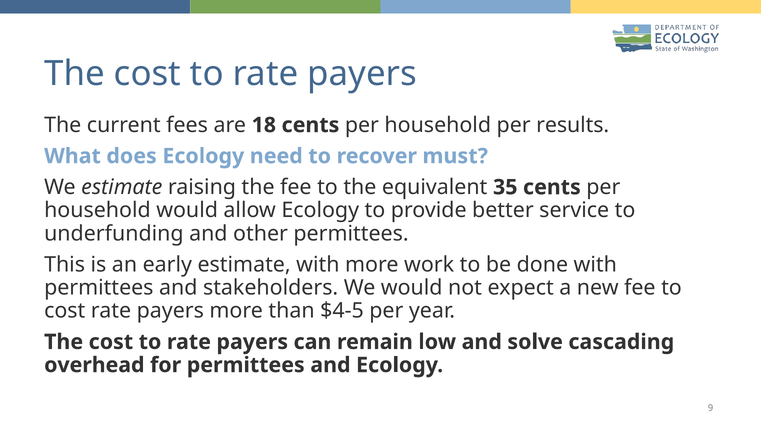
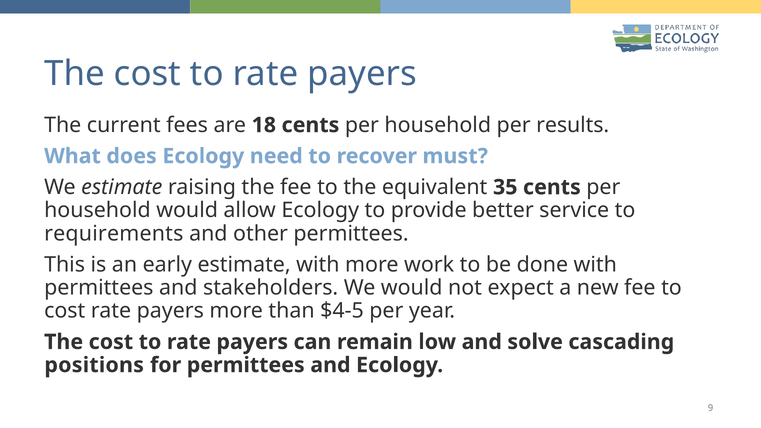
underfunding: underfunding -> requirements (114, 234)
overhead: overhead -> positions (94, 365)
